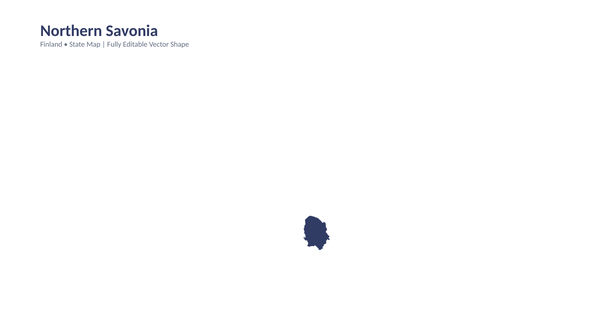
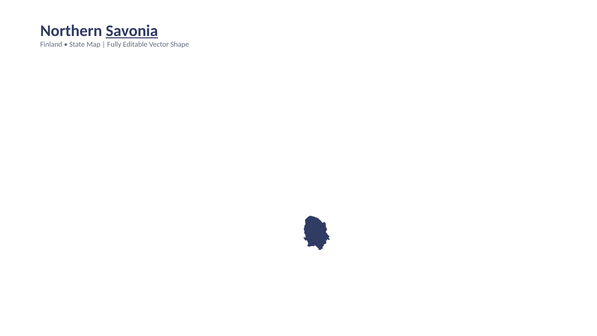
Savonia underline: none -> present (132, 31)
